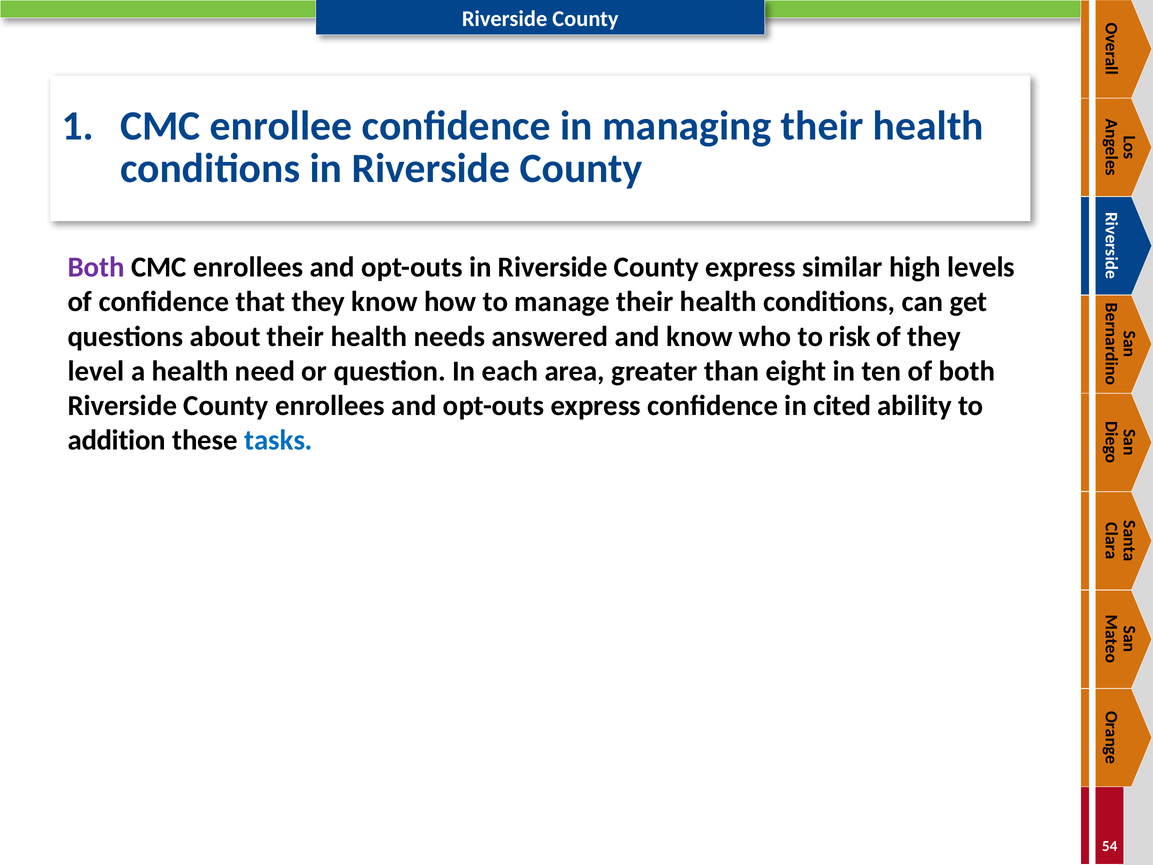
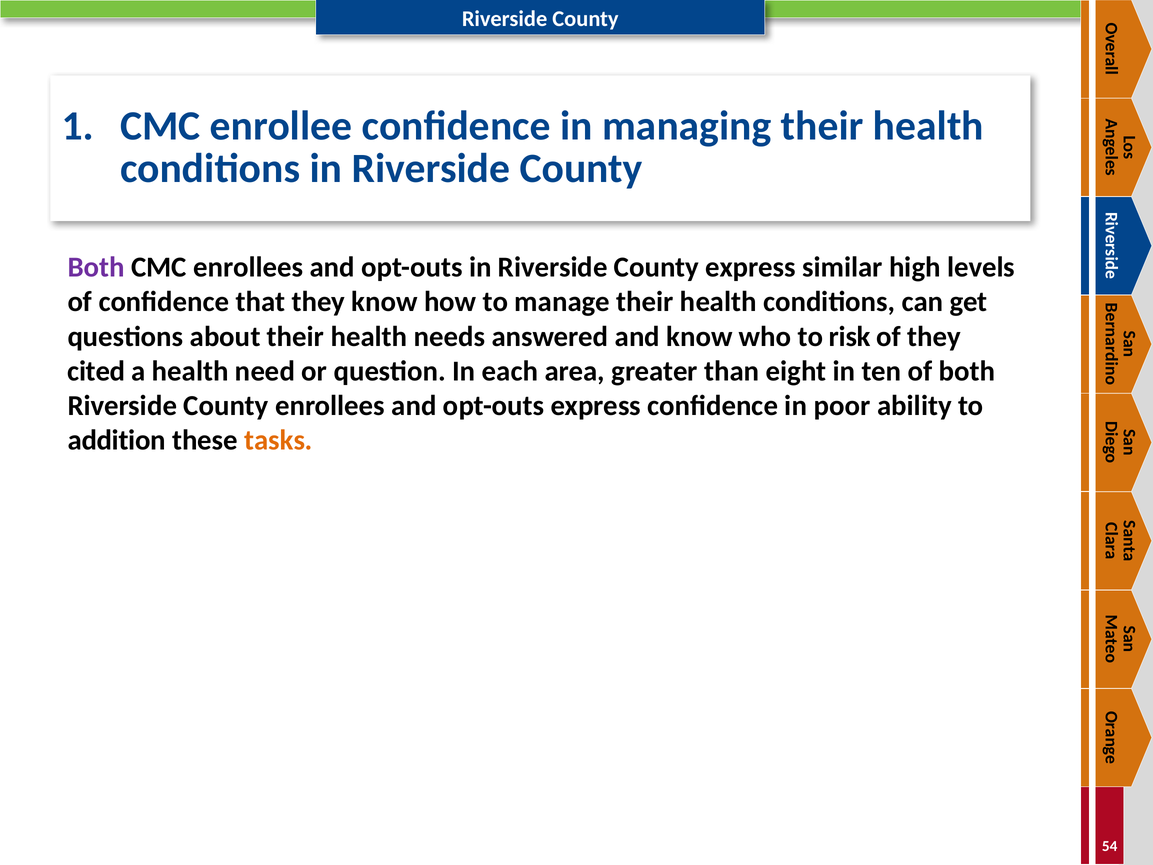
level: level -> cited (96, 371)
cited: cited -> poor (842, 406)
tasks colour: blue -> orange (279, 440)
